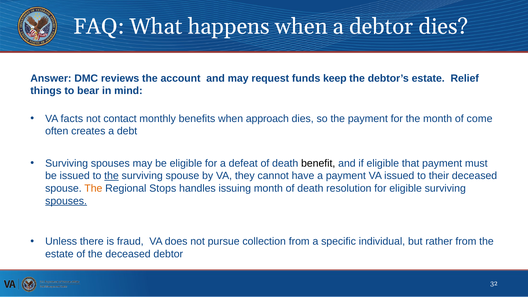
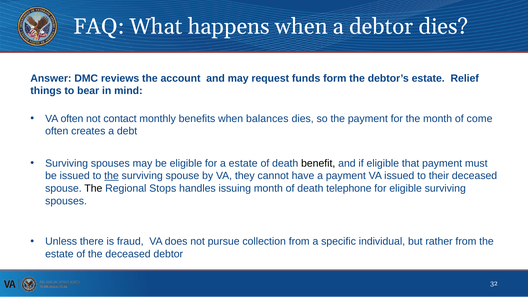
keep: keep -> form (335, 78)
VA facts: facts -> often (72, 119)
approach: approach -> balances (267, 119)
a defeat: defeat -> estate (243, 163)
The colour: orange -> black (93, 188)
resolution: resolution -> telephone (349, 188)
spouses underline: present -> none (66, 201)
